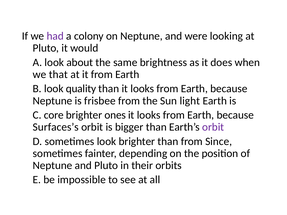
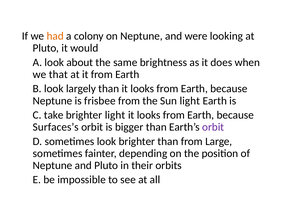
had colour: purple -> orange (55, 36)
quality: quality -> largely (81, 89)
core: core -> take (54, 115)
brighter ones: ones -> light (115, 115)
Since: Since -> Large (219, 141)
